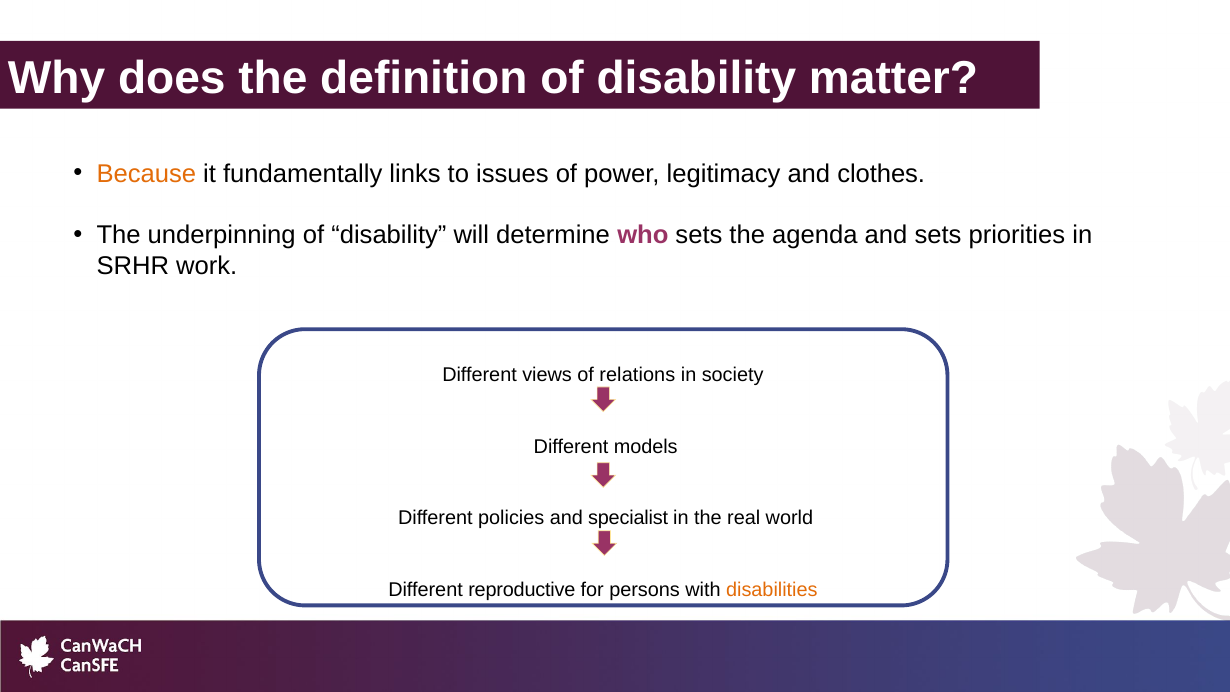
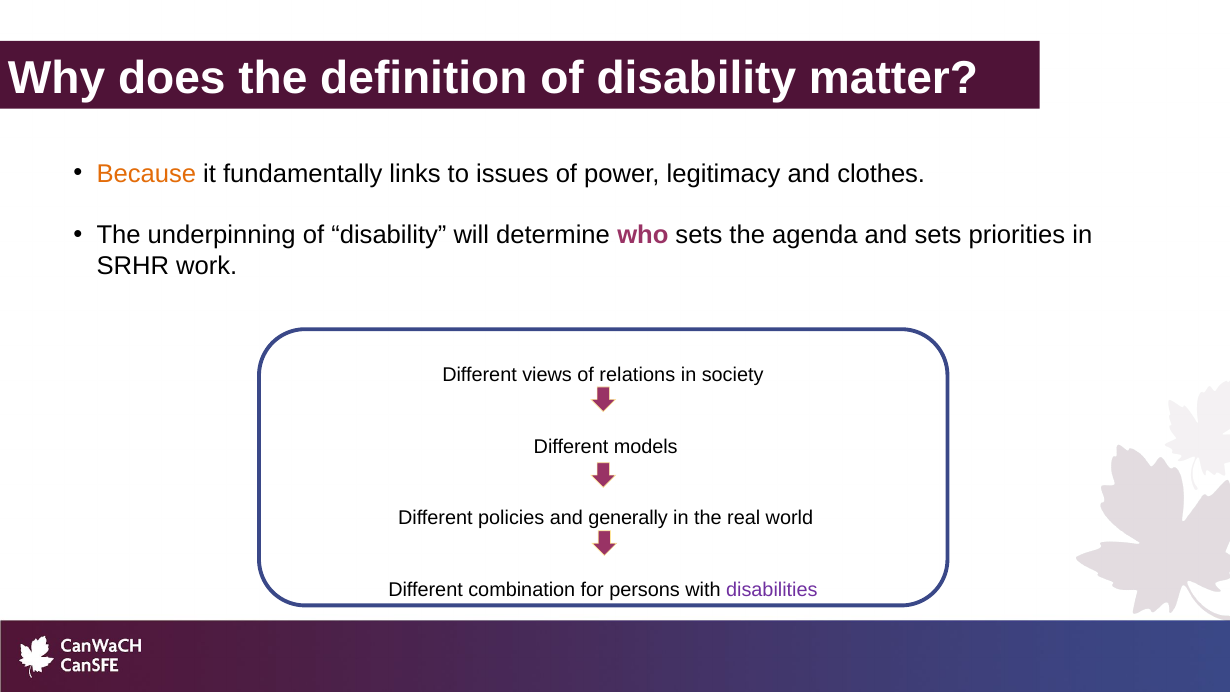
specialist: specialist -> generally (628, 518)
reproductive: reproductive -> combination (522, 589)
disabilities colour: orange -> purple (772, 589)
